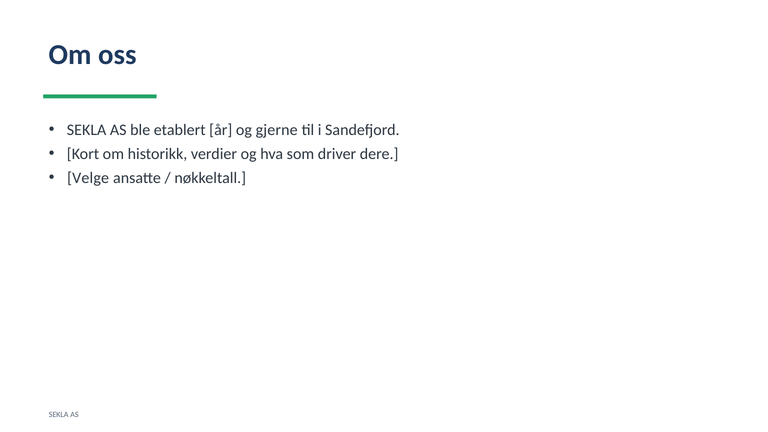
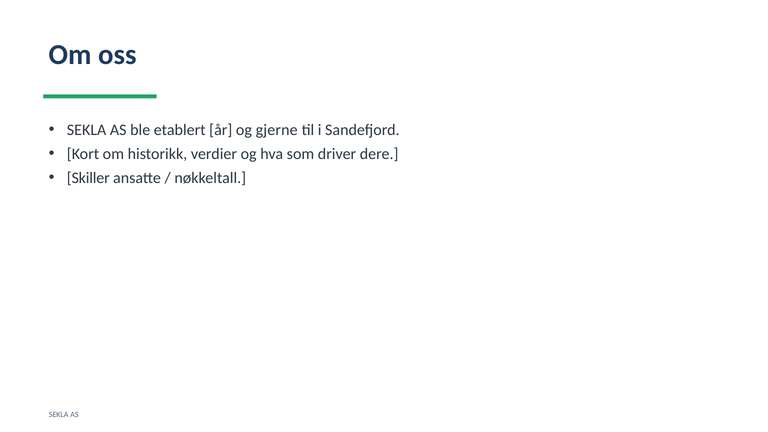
Velge: Velge -> Skiller (88, 178)
